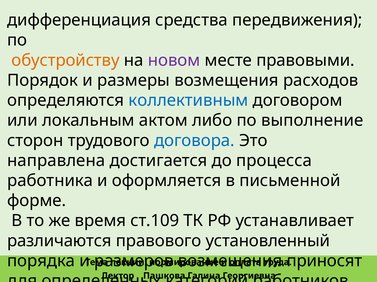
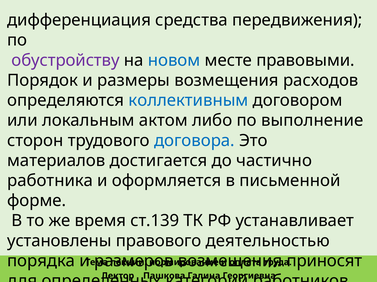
обустройству colour: orange -> purple (66, 60)
новом colour: purple -> blue (174, 60)
направлена: направлена -> материалов (56, 161)
процесса: процесса -> частично (274, 161)
ст.109: ст.109 -> ст.139 (155, 221)
различаются: различаются -> установлены (59, 241)
установленный: установленный -> деятельностью (268, 241)
